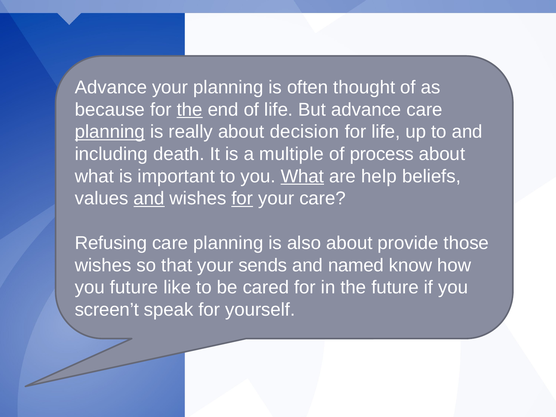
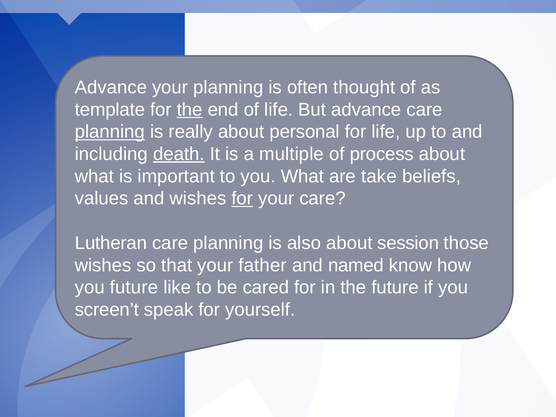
because: because -> template (110, 110)
decision: decision -> personal (305, 132)
death underline: none -> present (179, 154)
What underline: present -> none (302, 176)
help: help -> take (379, 176)
and underline: present -> none (149, 199)
Refusing: Refusing -> Lutheran (111, 243)
provide: provide -> session (408, 243)
sends: sends -> father (263, 265)
